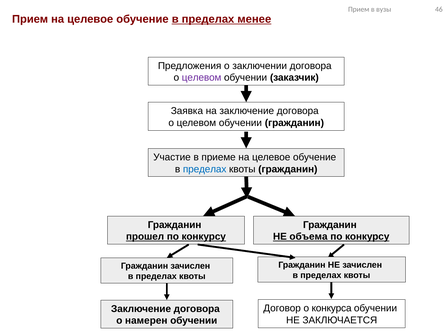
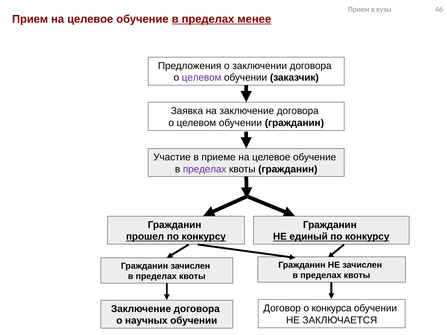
пределах colour: blue -> purple (205, 169)
объема: объема -> единый (309, 237)
намерен: намерен -> научных (146, 321)
